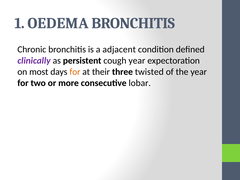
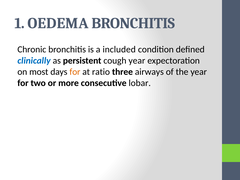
adjacent: adjacent -> included (119, 49)
clinically colour: purple -> blue (34, 61)
their: their -> ratio (101, 72)
twisted: twisted -> airways (149, 72)
